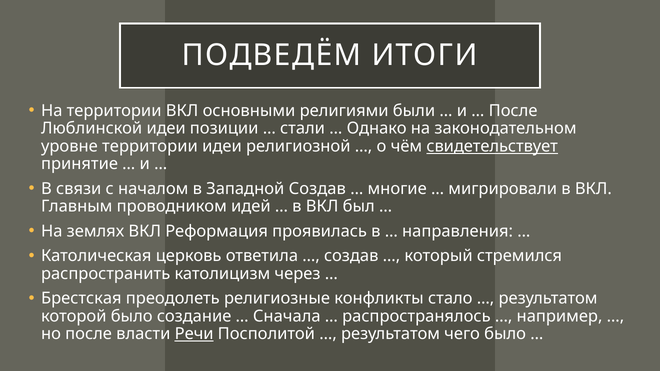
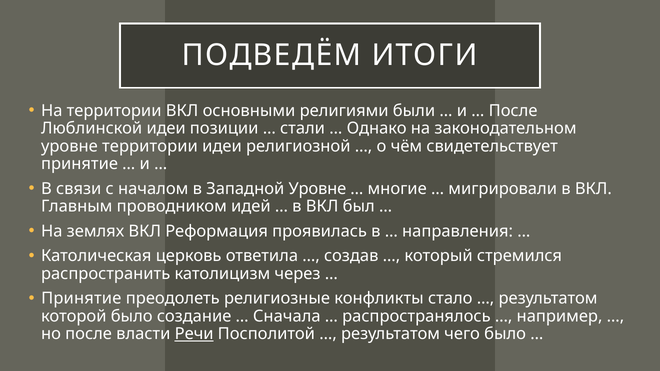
свидетельствует underline: present -> none (492, 146)
Западной Создав: Создав -> Уровне (317, 189)
Брестская: Брестская -> Принятие (81, 299)
